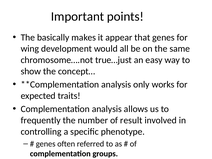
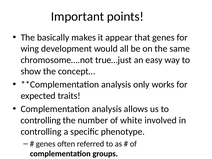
frequently: frequently -> controlling (41, 120)
result: result -> white (131, 120)
